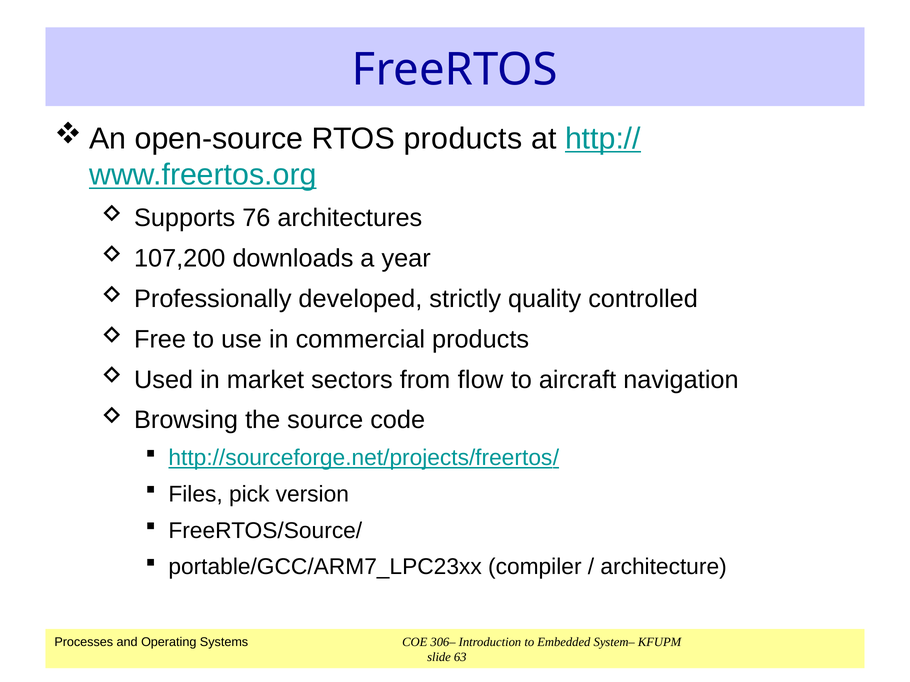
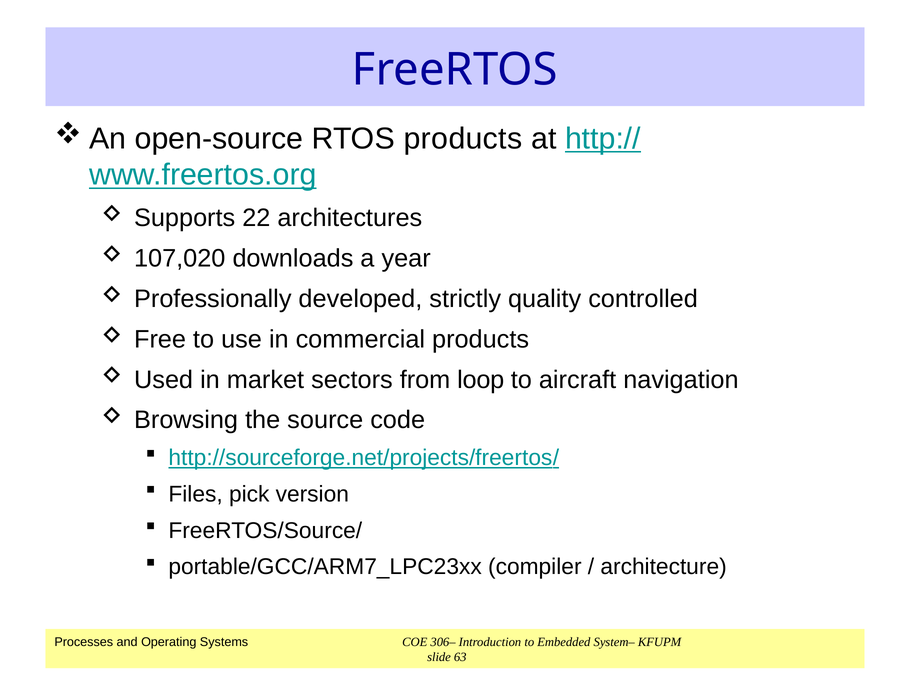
76: 76 -> 22 (256, 218)
107,200: 107,200 -> 107,020 (180, 259)
flow: flow -> loop (481, 380)
